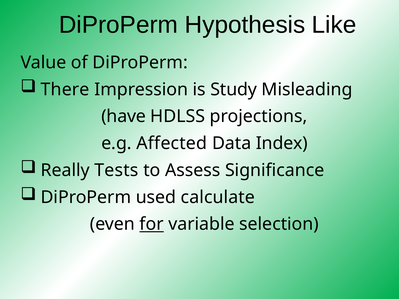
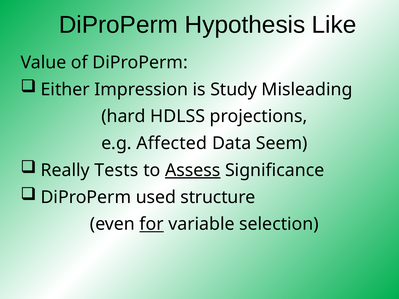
There: There -> Either (65, 89)
have: have -> hard (124, 116)
Index: Index -> Seem (282, 143)
Assess underline: none -> present (193, 170)
calculate: calculate -> structure (218, 197)
